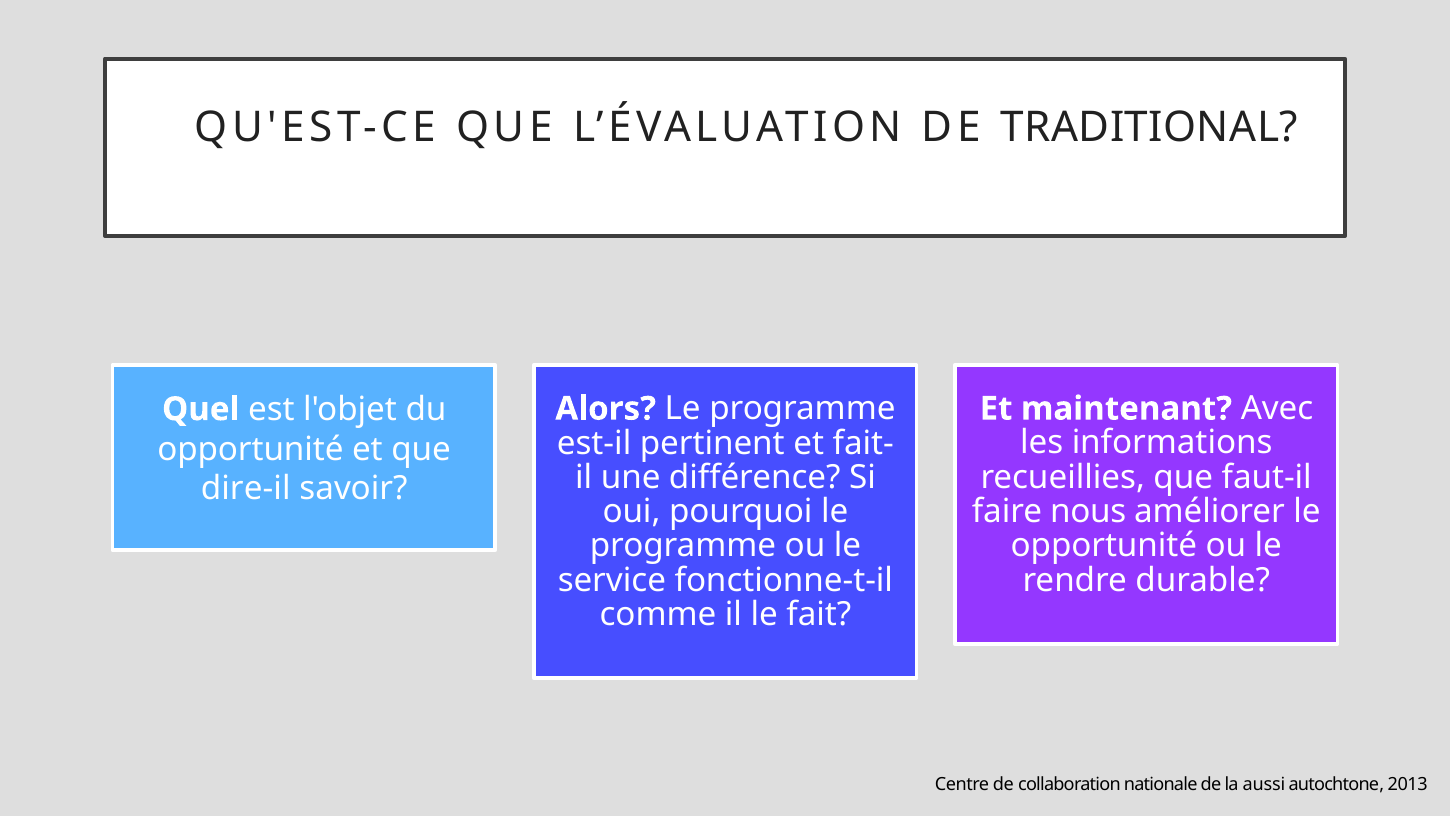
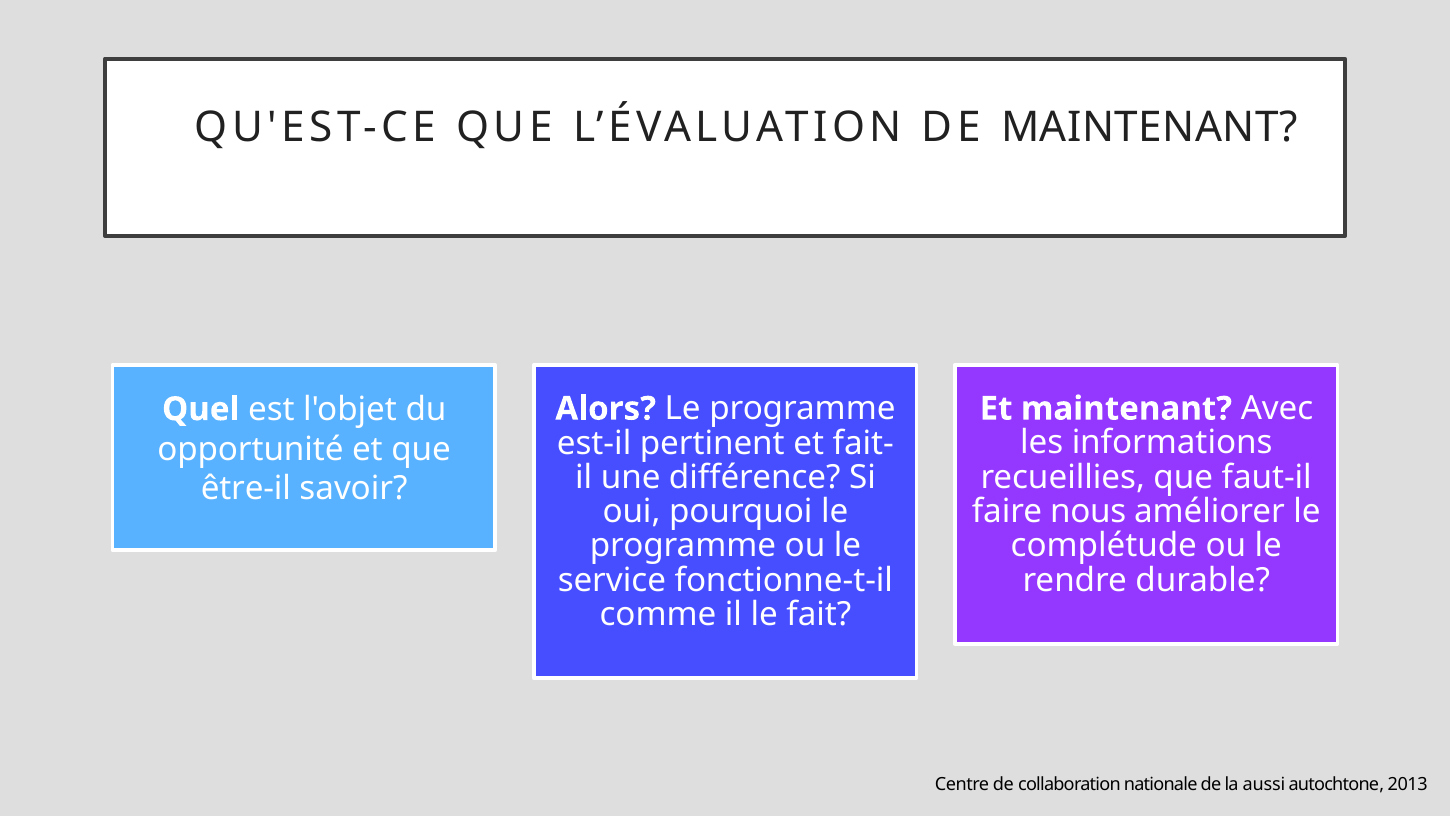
DE TRADITIONAL: TRADITIONAL -> MAINTENANT (1149, 128)
dire-il: dire-il -> être-il (246, 489)
opportunité: opportunité -> complétude (1104, 546)
